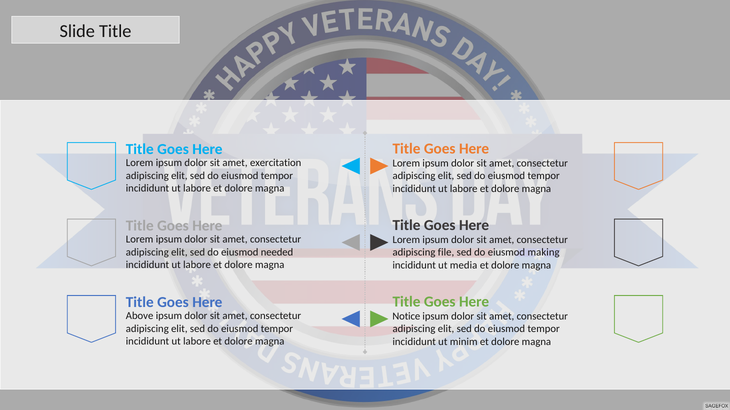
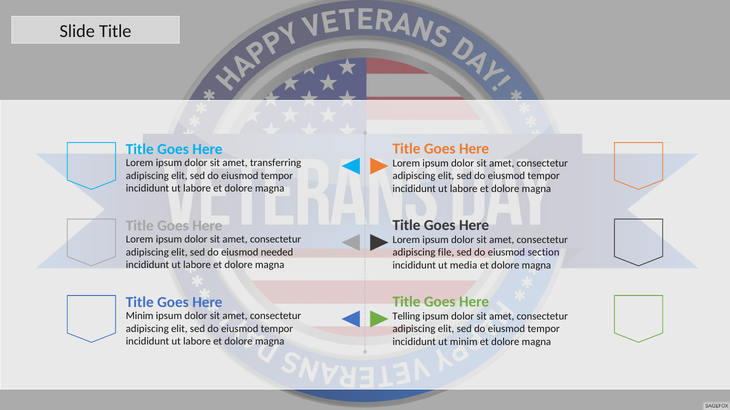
exercitation: exercitation -> transferring (276, 163)
making: making -> section (544, 253)
Above: Above -> Minim (140, 316)
Notice: Notice -> Telling (406, 317)
